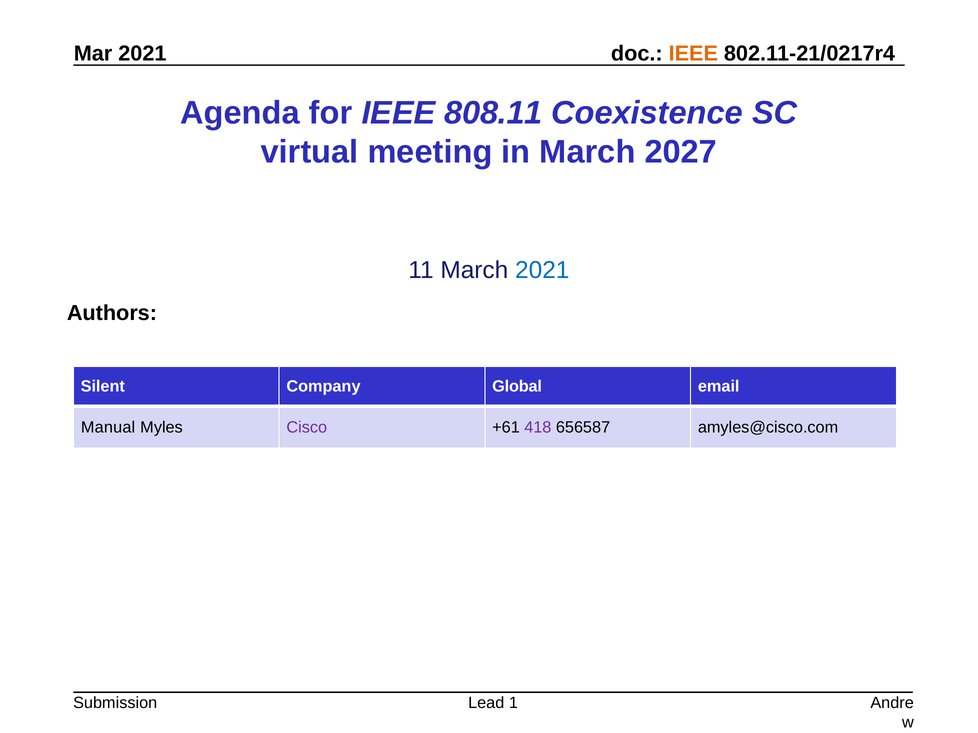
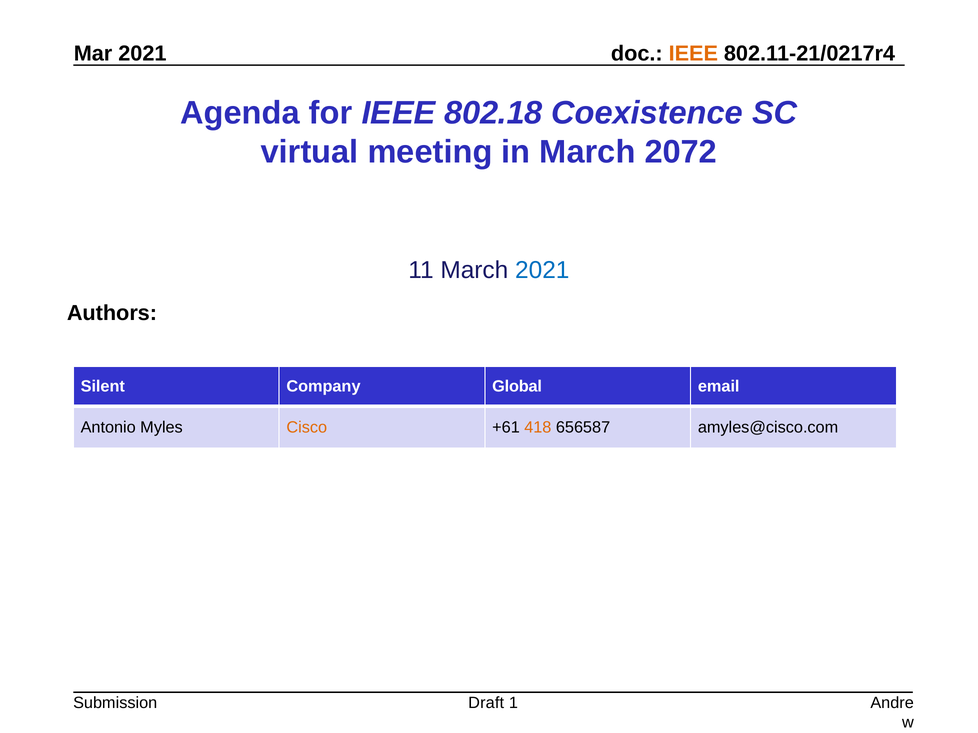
808.11: 808.11 -> 802.18 (494, 113)
2027: 2027 -> 2072 (681, 152)
Manual: Manual -> Antonio (108, 428)
Cisco colour: purple -> orange (307, 428)
418 colour: purple -> orange (538, 428)
Lead: Lead -> Draft (486, 703)
